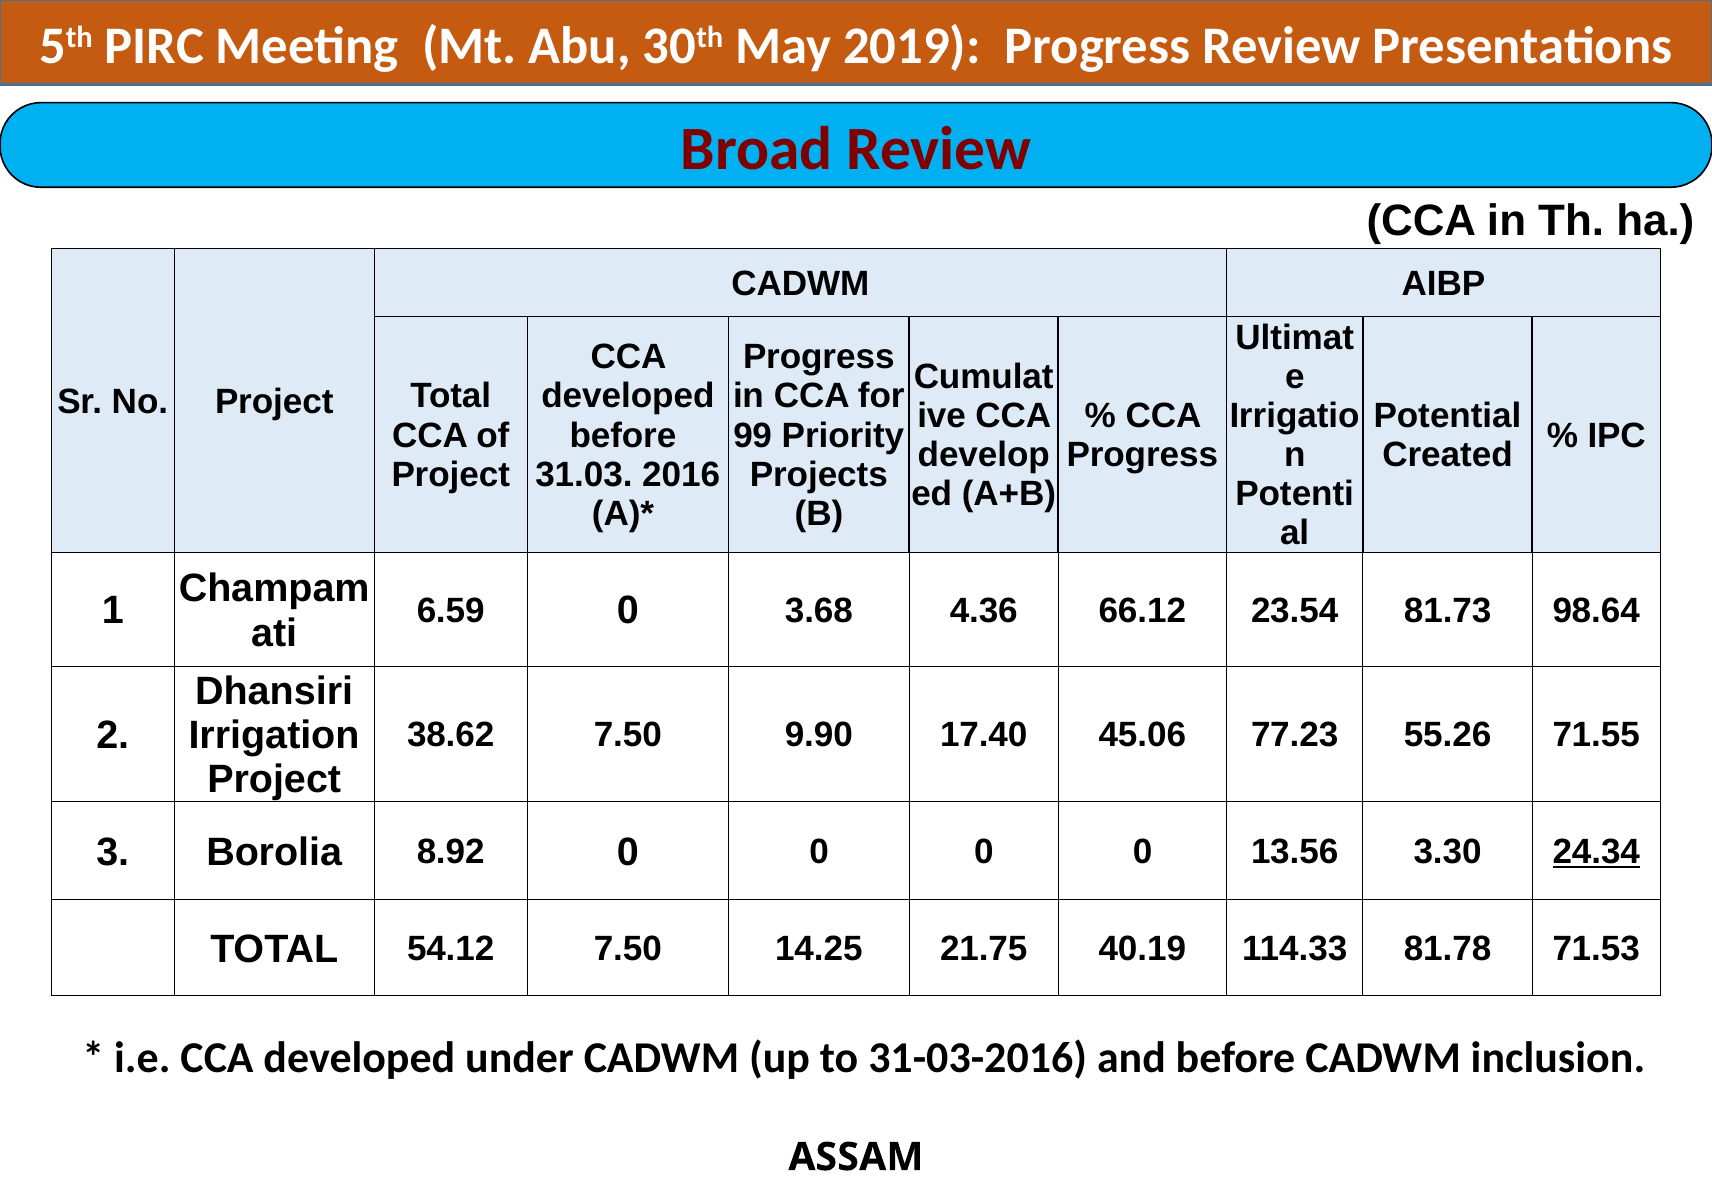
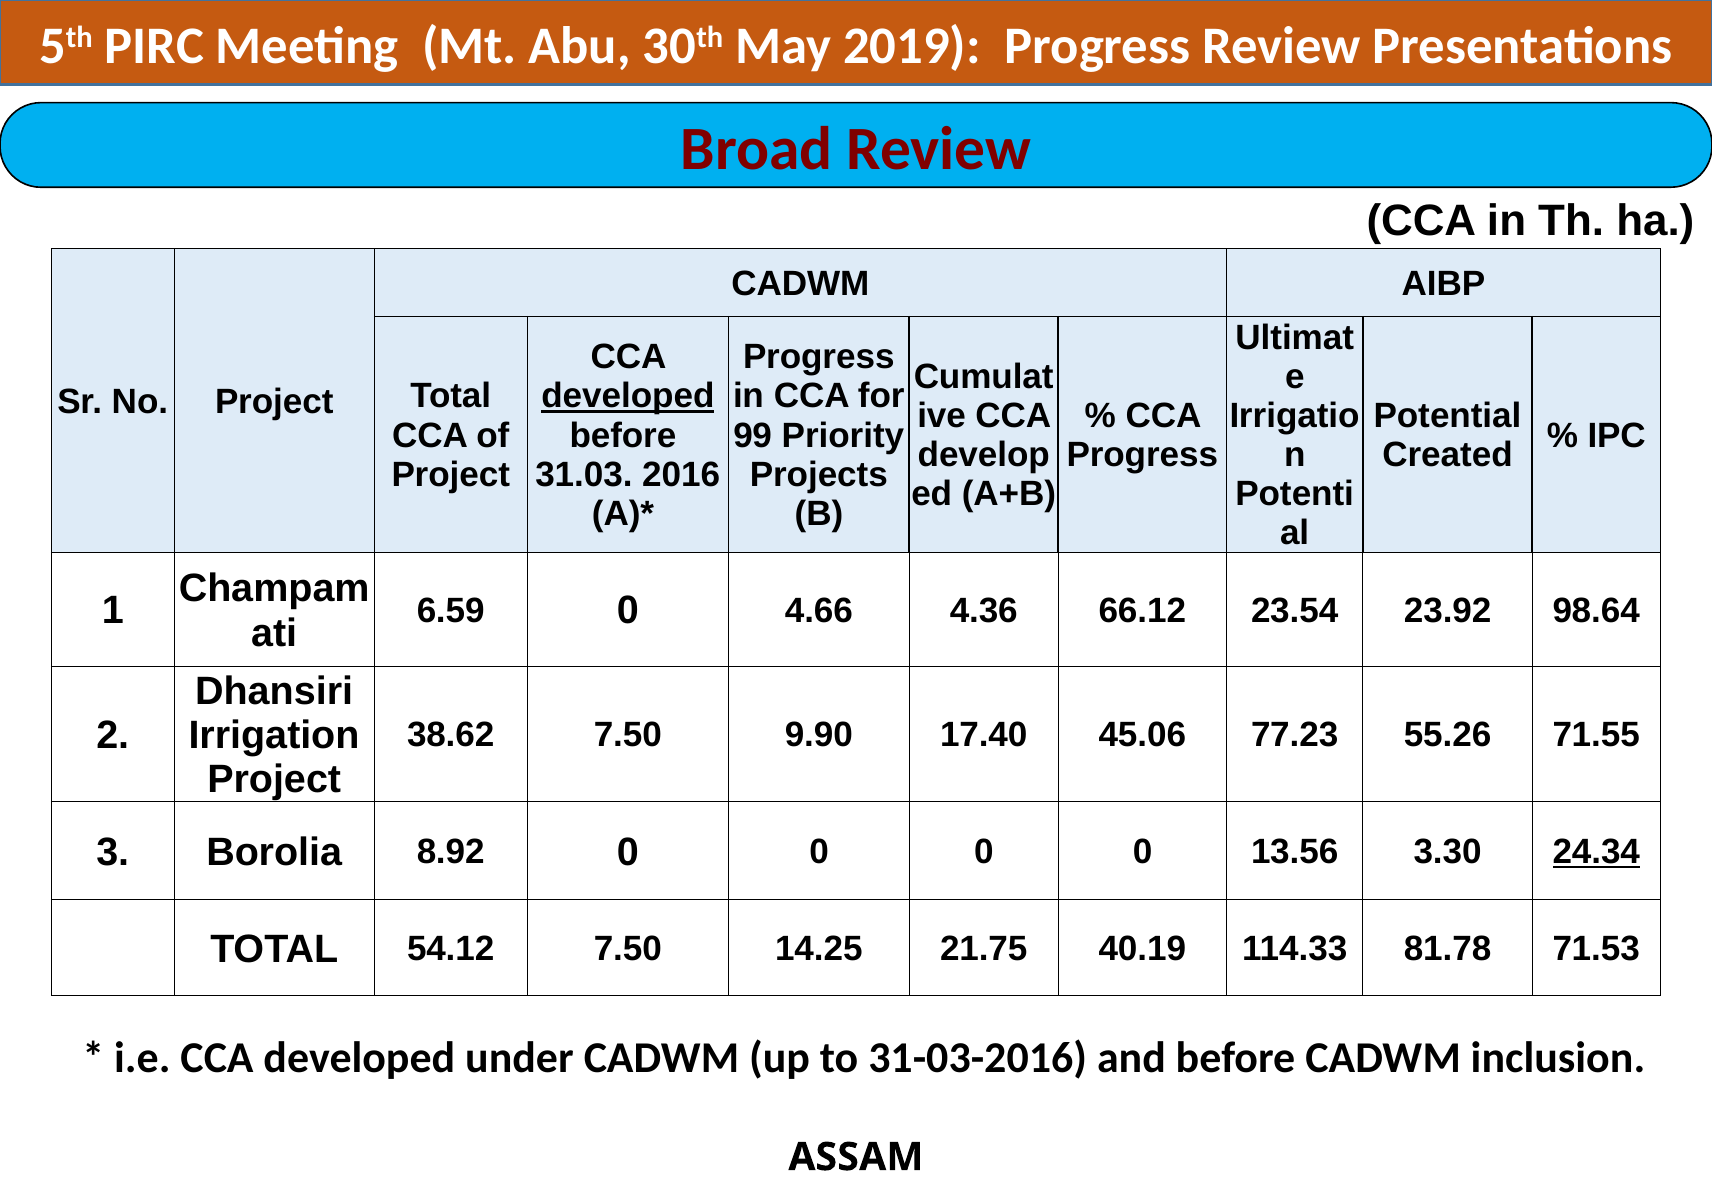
developed underline: none -> present (628, 396)
3.68: 3.68 -> 4.66 (819, 610)
81.73: 81.73 -> 23.92 (1448, 610)
